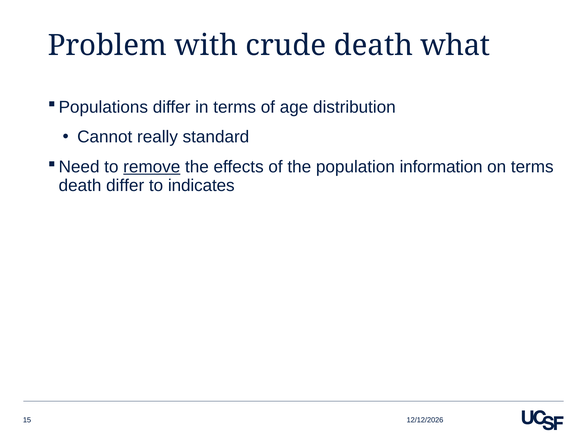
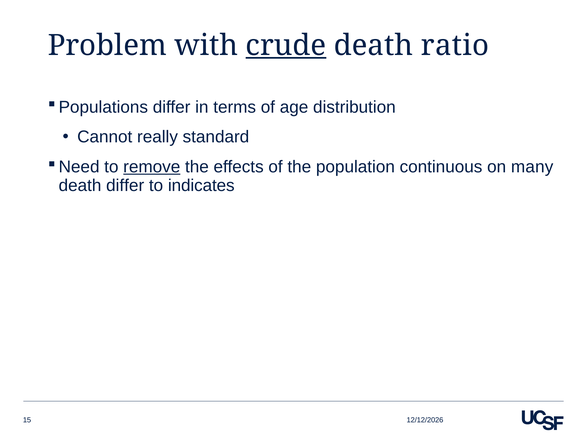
crude underline: none -> present (286, 45)
what: what -> ratio (455, 45)
information: information -> continuous (441, 167)
on terms: terms -> many (532, 167)
